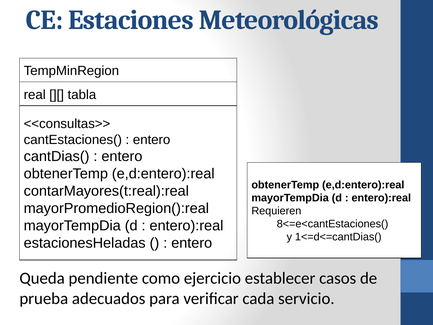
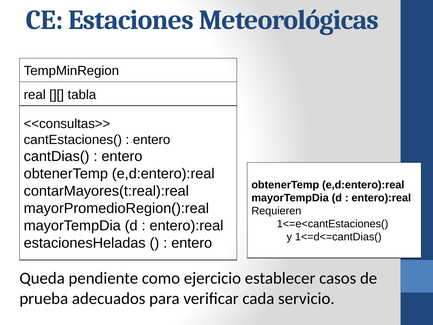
8<=e<cantEstaciones(: 8<=e<cantEstaciones( -> 1<=e<cantEstaciones( (333, 224)
